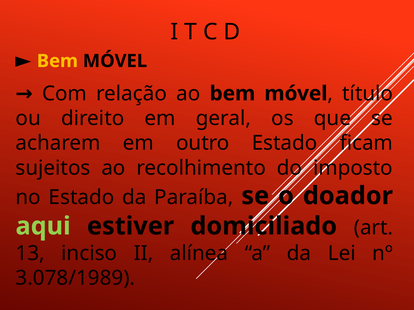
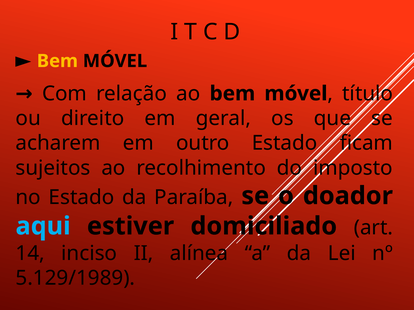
aqui colour: light green -> light blue (43, 226)
13: 13 -> 14 (30, 254)
3.078/1989: 3.078/1989 -> 5.129/1989 (75, 279)
